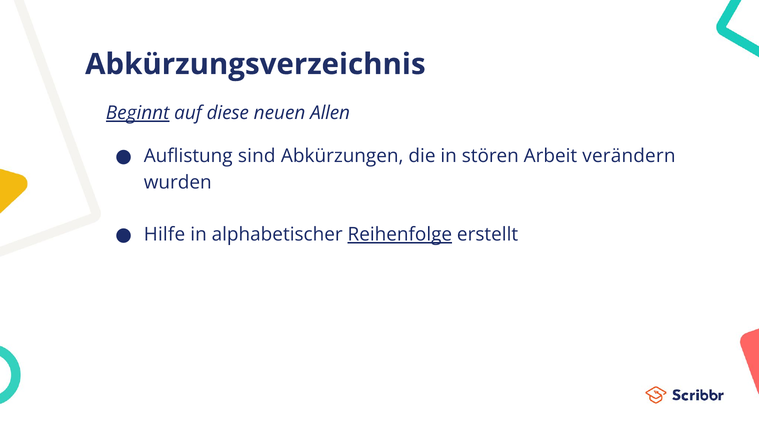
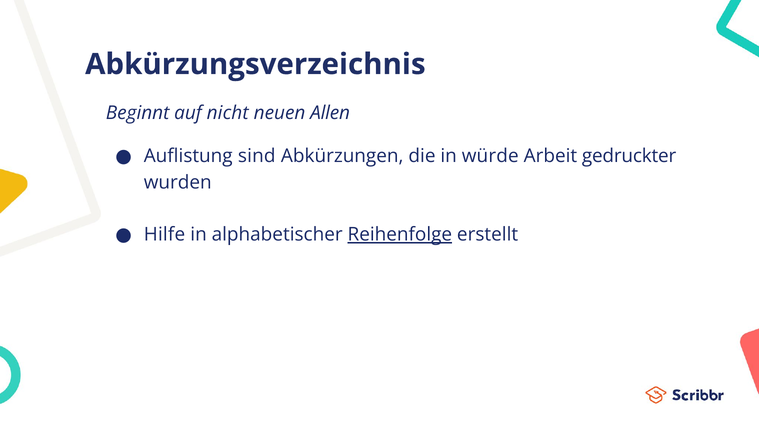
Beginnt underline: present -> none (138, 113)
diese: diese -> nicht (228, 113)
stören: stören -> würde (490, 156)
verändern: verändern -> gedruckter (629, 156)
